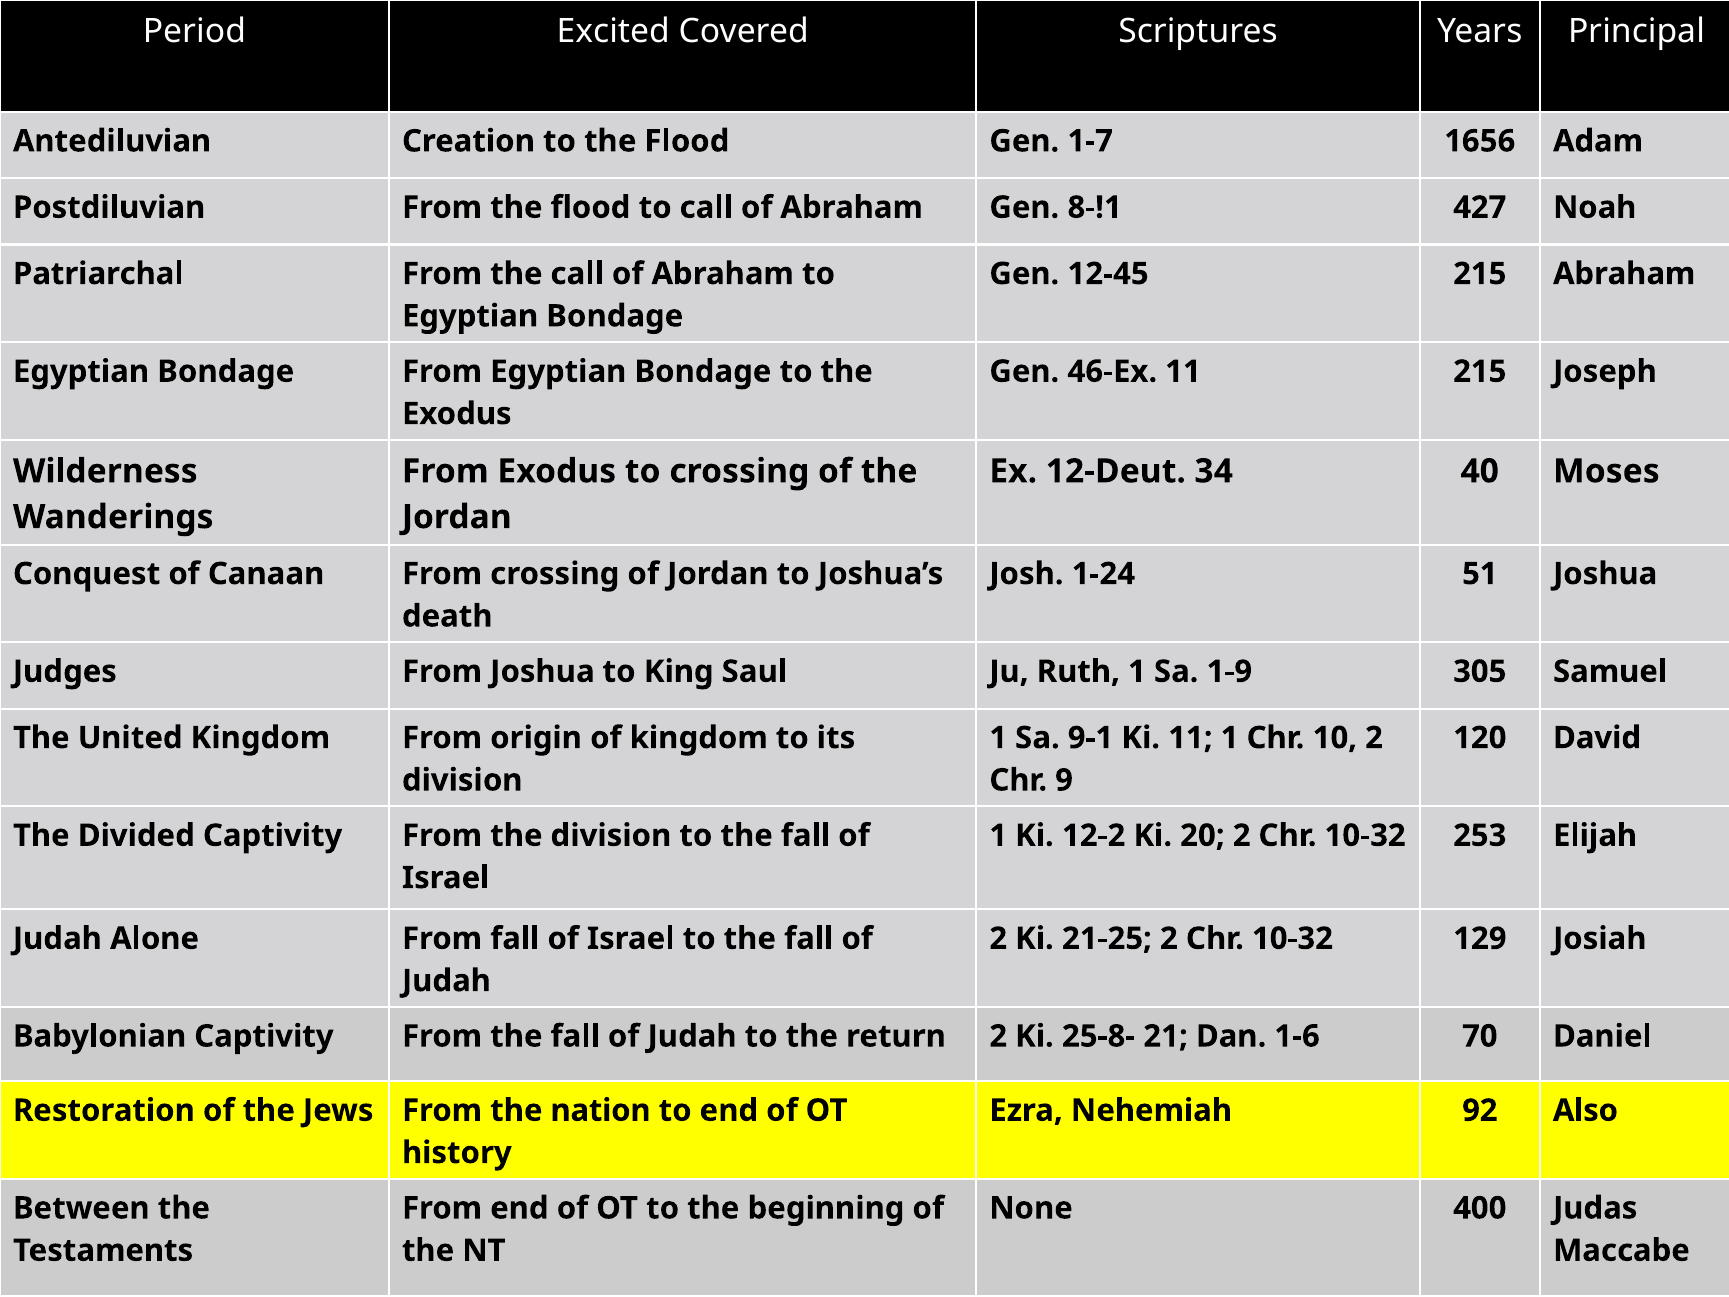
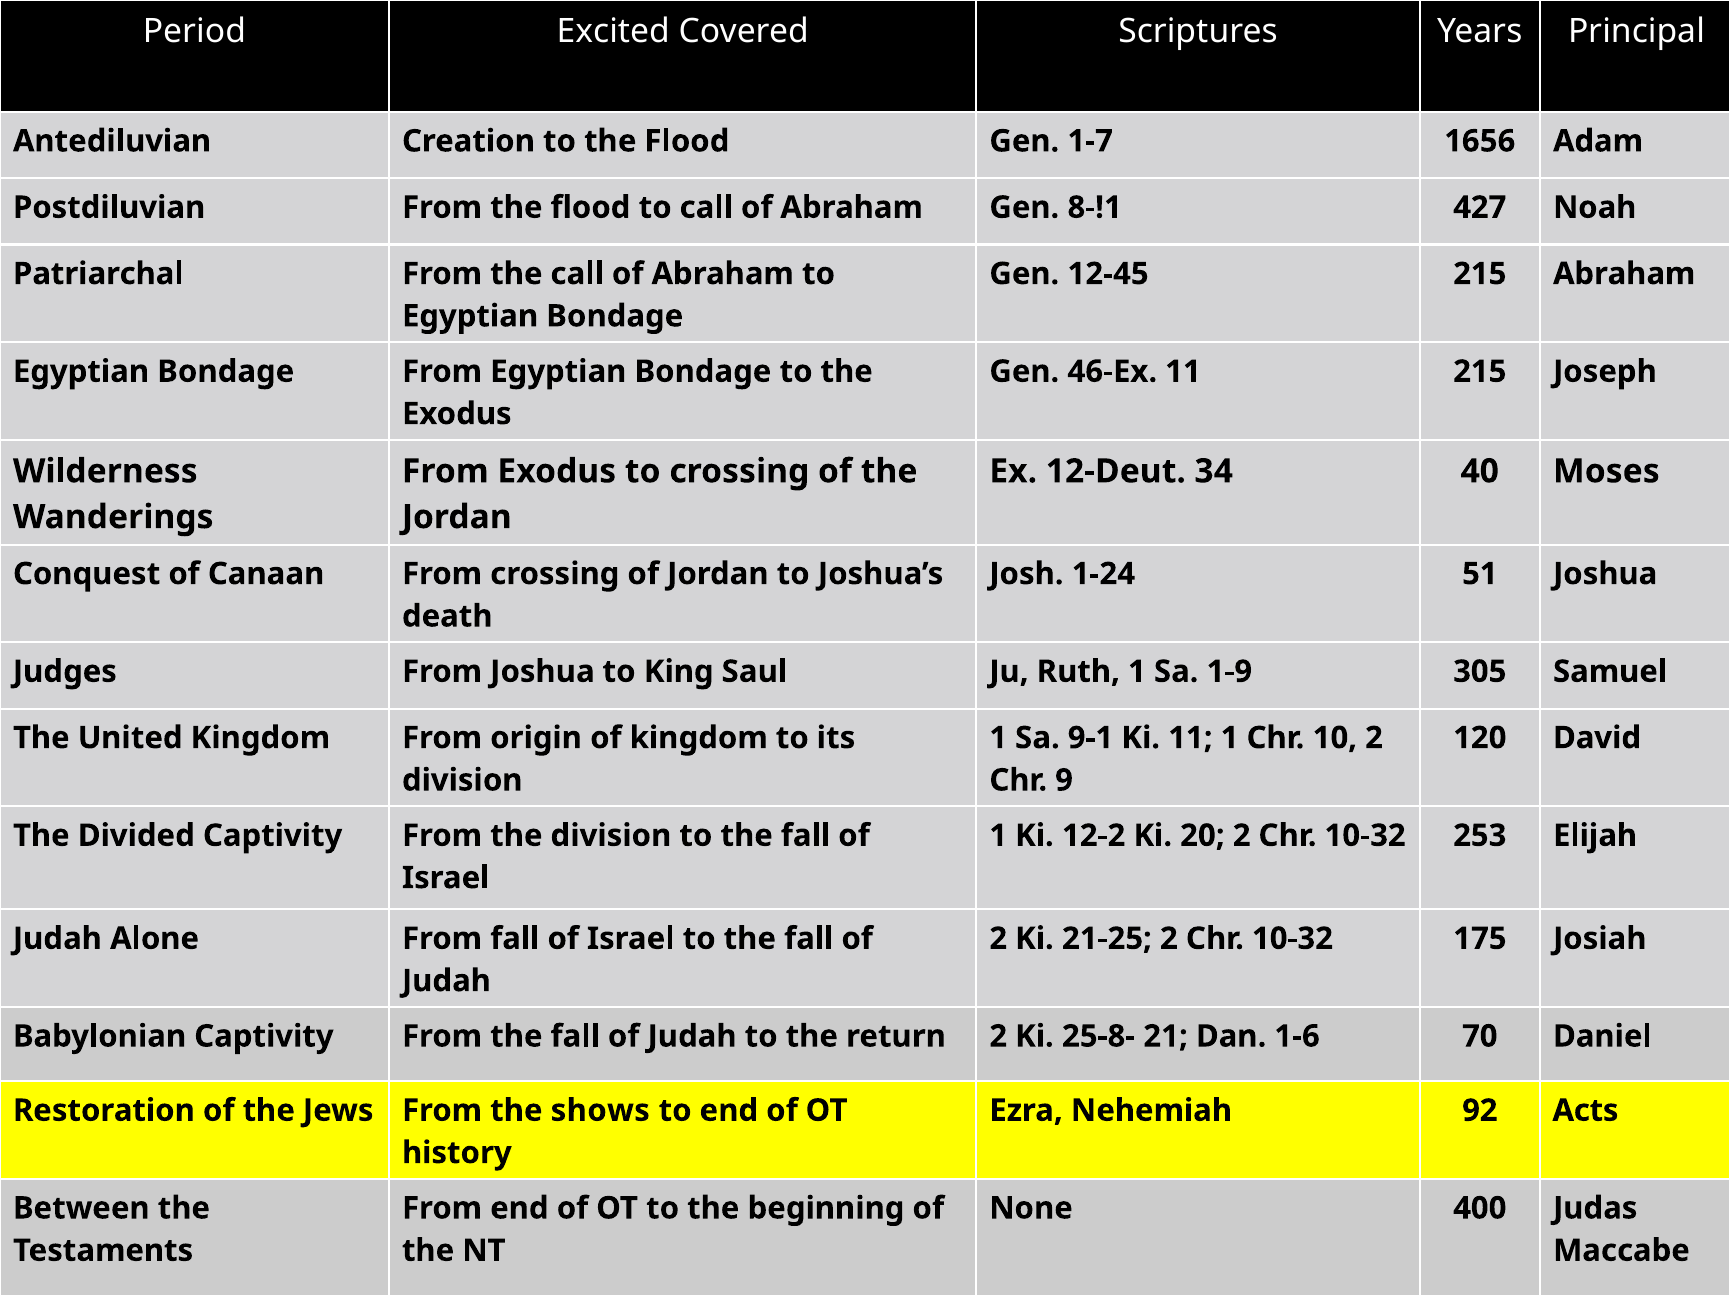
129: 129 -> 175 (1480, 938)
nation: nation -> shows (600, 1110)
92 Also: Also -> Acts (1585, 1110)
